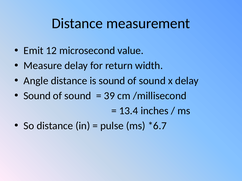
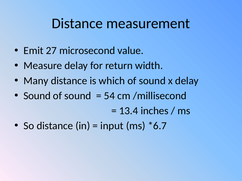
12: 12 -> 27 (51, 51)
Angle: Angle -> Many (36, 81)
is sound: sound -> which (112, 81)
39: 39 -> 54 (109, 96)
pulse: pulse -> input (112, 126)
